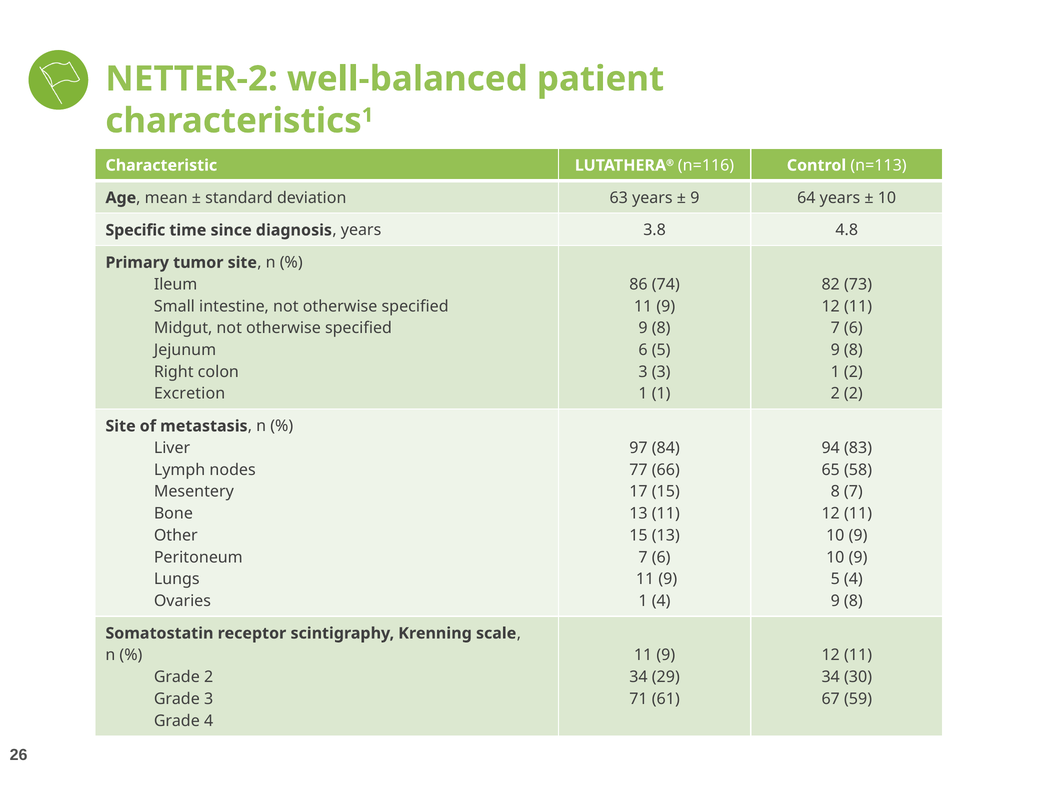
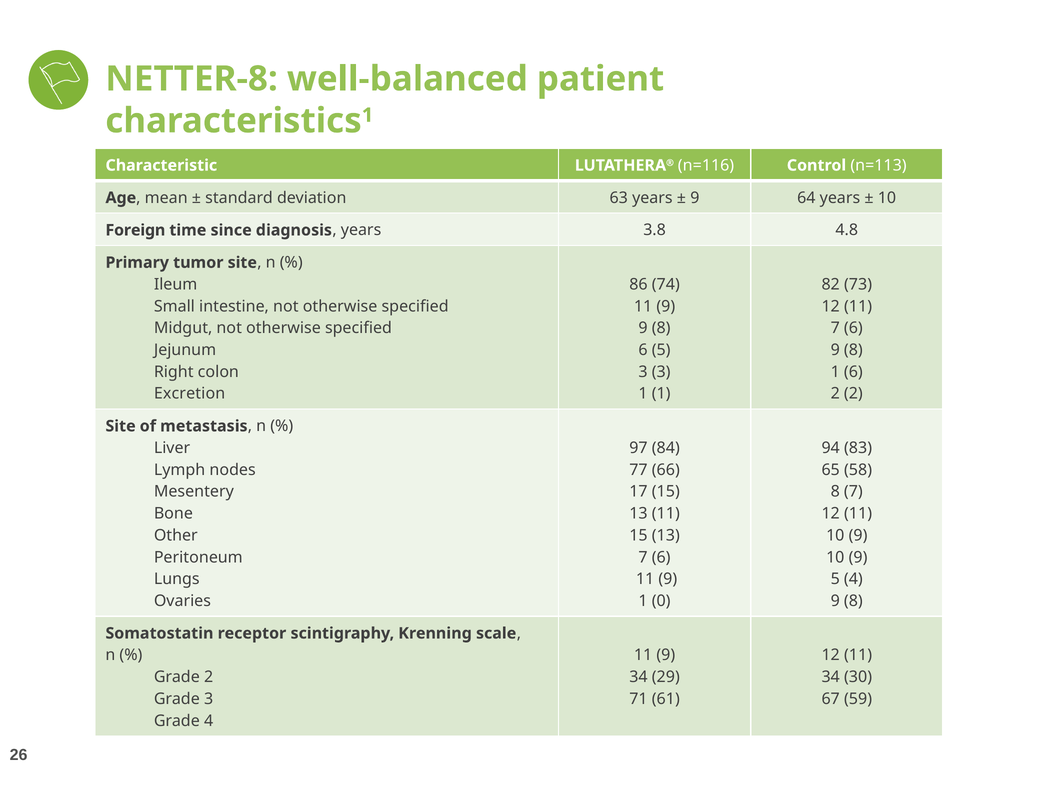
NETTER-2: NETTER-2 -> NETTER-8 (192, 79)
Specific: Specific -> Foreign (135, 230)
1 2: 2 -> 6 (853, 372)
1 4: 4 -> 0 (661, 601)
